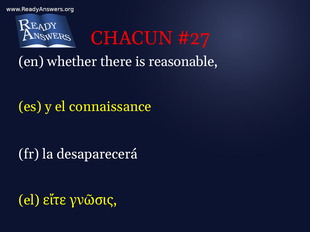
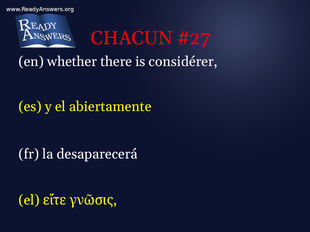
reasonable: reasonable -> considérer (183, 62)
connaissance: connaissance -> abiertamente (110, 107)
